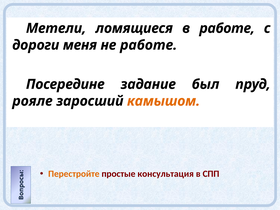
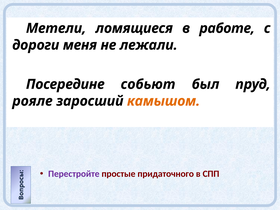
не работе: работе -> лежали (149, 45)
задание: задание -> собьют (148, 84)
Перестройте colour: orange -> purple (74, 174)
консультация: консультация -> придаточного (166, 174)
